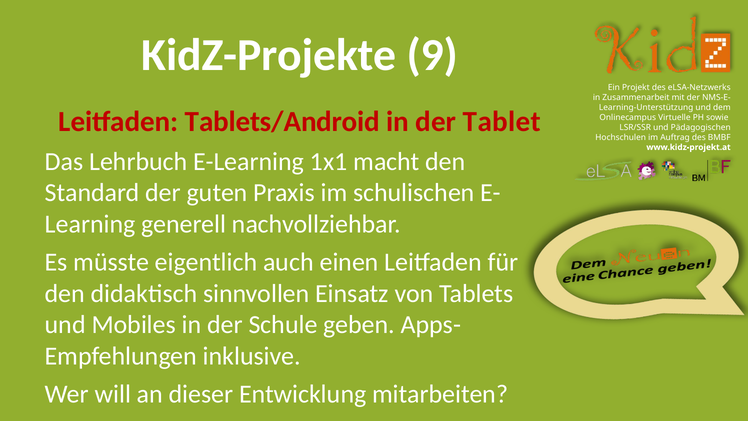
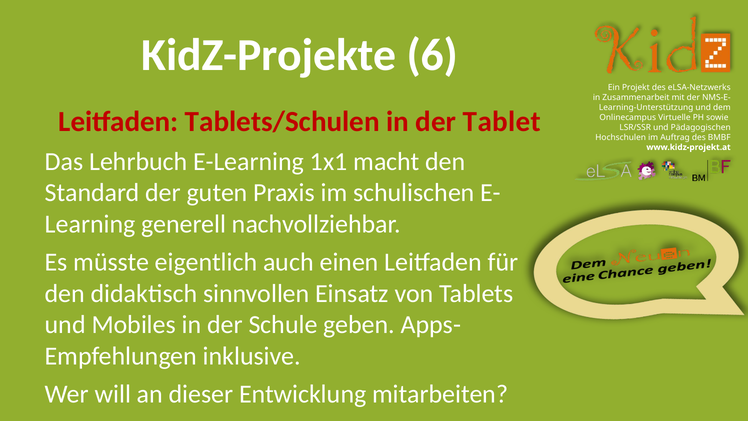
9: 9 -> 6 (432, 55)
Tablets/Android: Tablets/Android -> Tablets/Schulen (282, 121)
